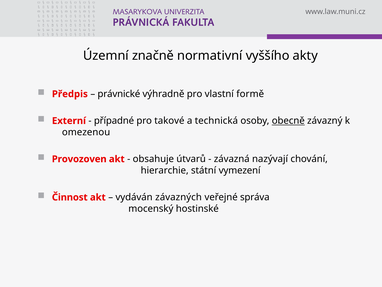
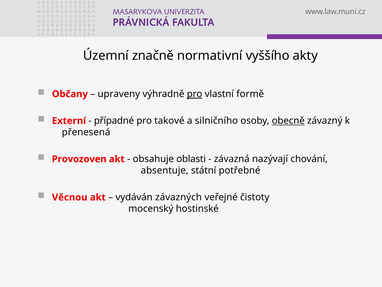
Předpis: Předpis -> Občany (70, 94)
právnické: právnické -> upraveny (119, 94)
pro underline: none -> present (195, 94)
technická: technická -> silničního (216, 121)
omezenou: omezenou -> přenesená (86, 132)
útvarů: útvarů -> oblasti (191, 159)
hierarchie: hierarchie -> absentuje (165, 170)
vymezení: vymezení -> potřebné (240, 170)
Činnost: Činnost -> Věcnou (70, 197)
správa: správa -> čistoty (255, 197)
